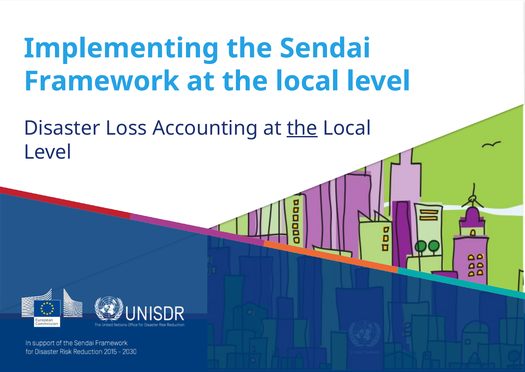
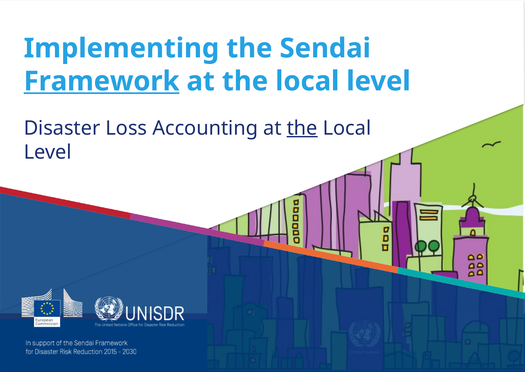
Framework underline: none -> present (102, 81)
